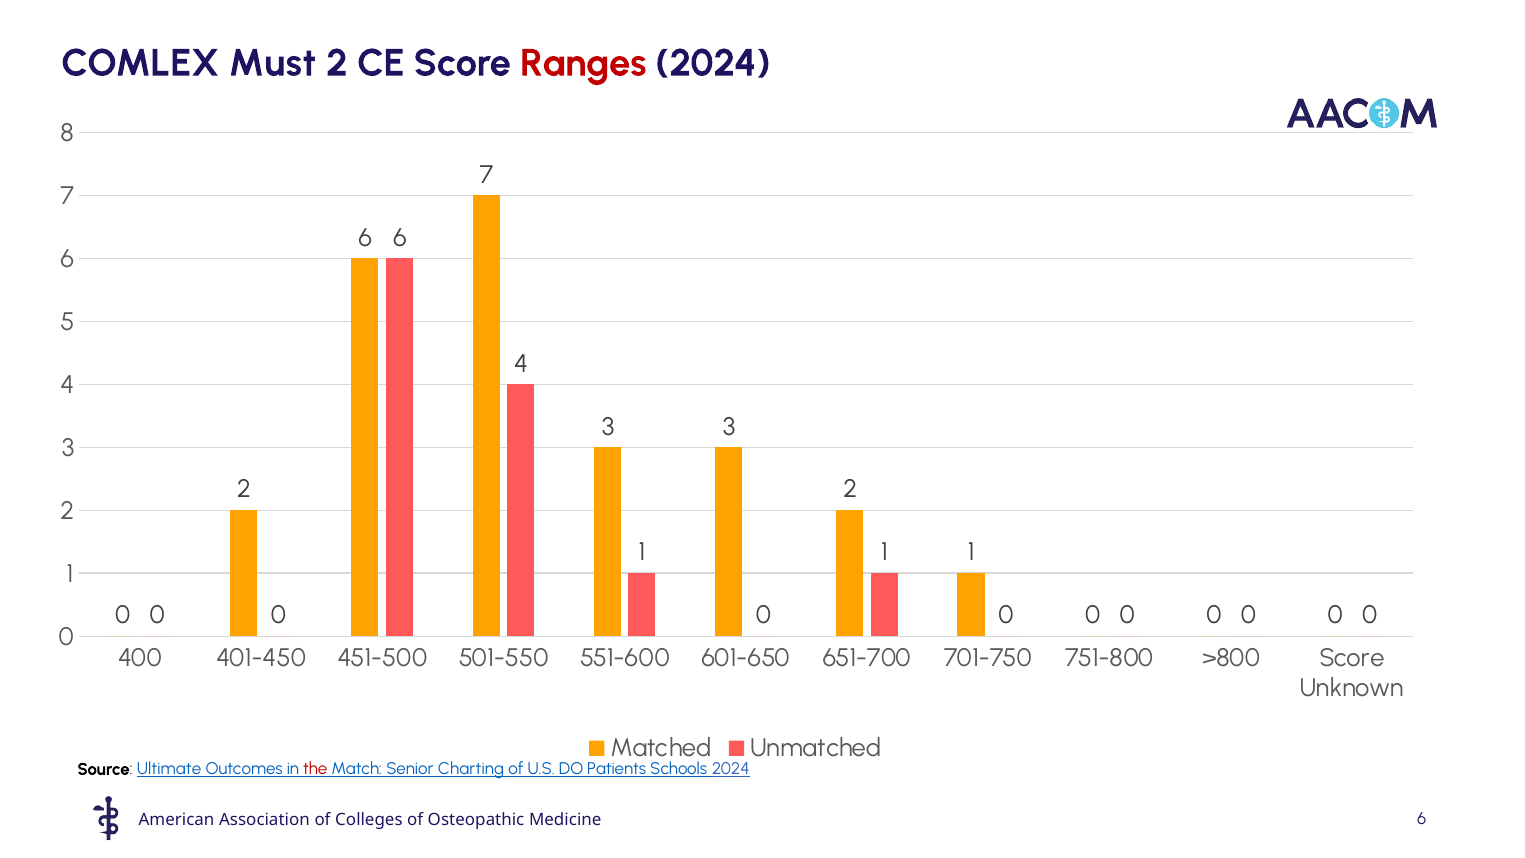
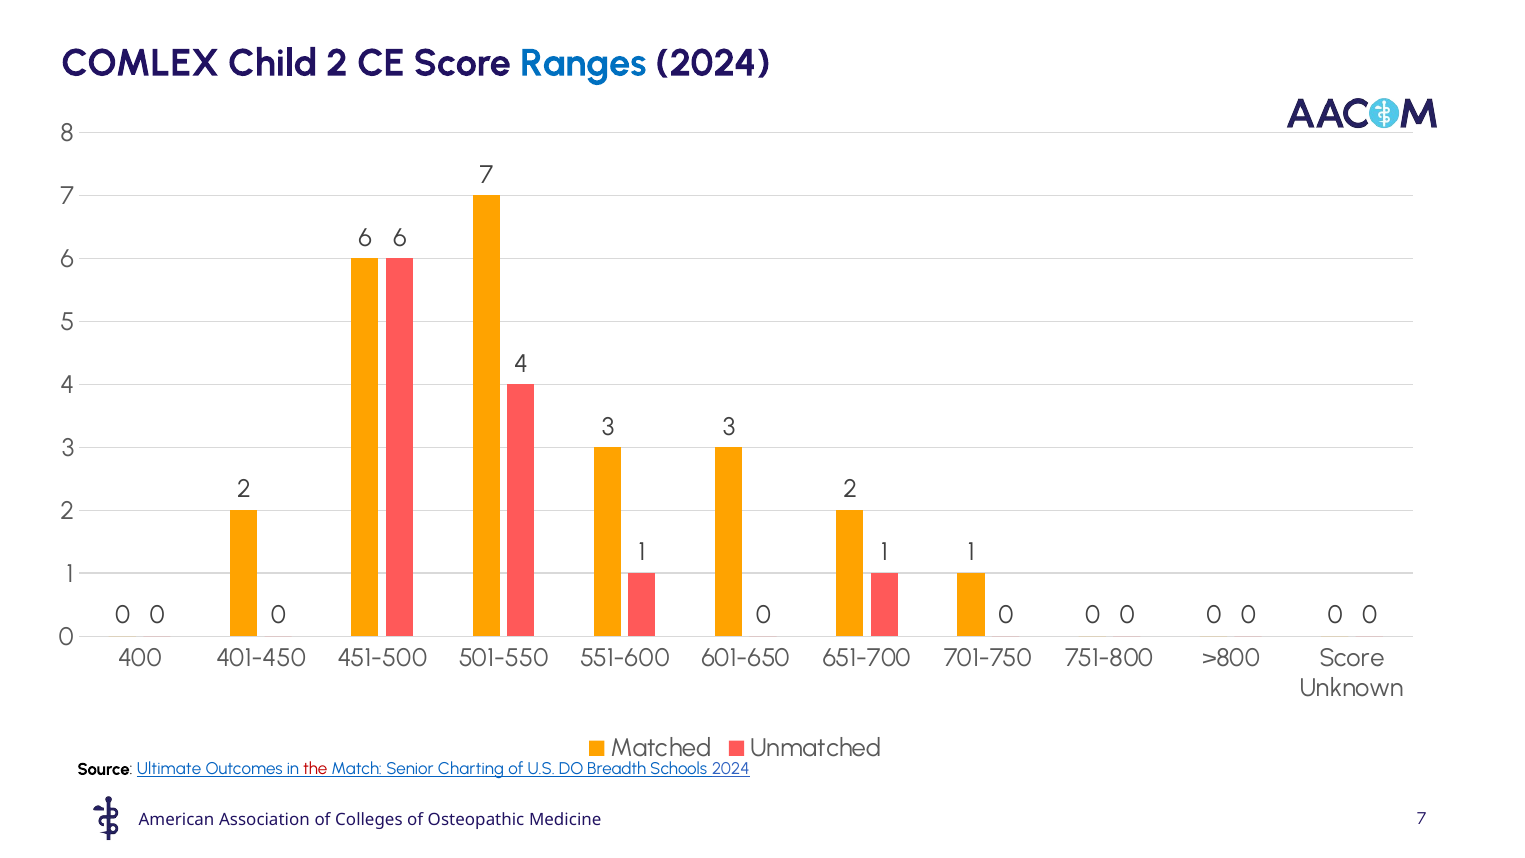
Must: Must -> Child (273, 63)
Ranges colour: red -> blue (583, 63)
Patients: Patients -> Breadth (617, 769)
6: 6 -> 7 (1422, 819)
